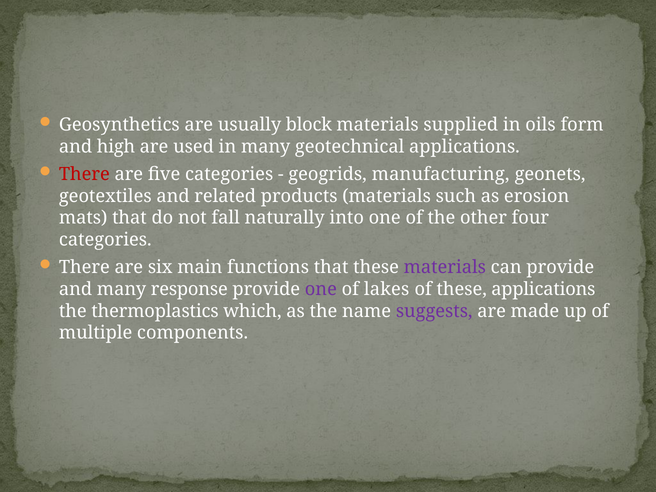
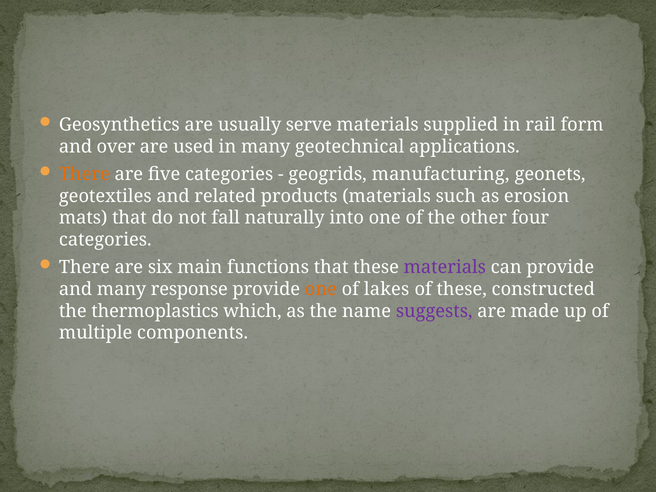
block: block -> serve (309, 125)
oils: oils -> rail (540, 125)
high: high -> over (116, 147)
There colour: red -> orange (84, 174)
one colour: purple -> orange (321, 289)
these applications: applications -> constructed (543, 289)
